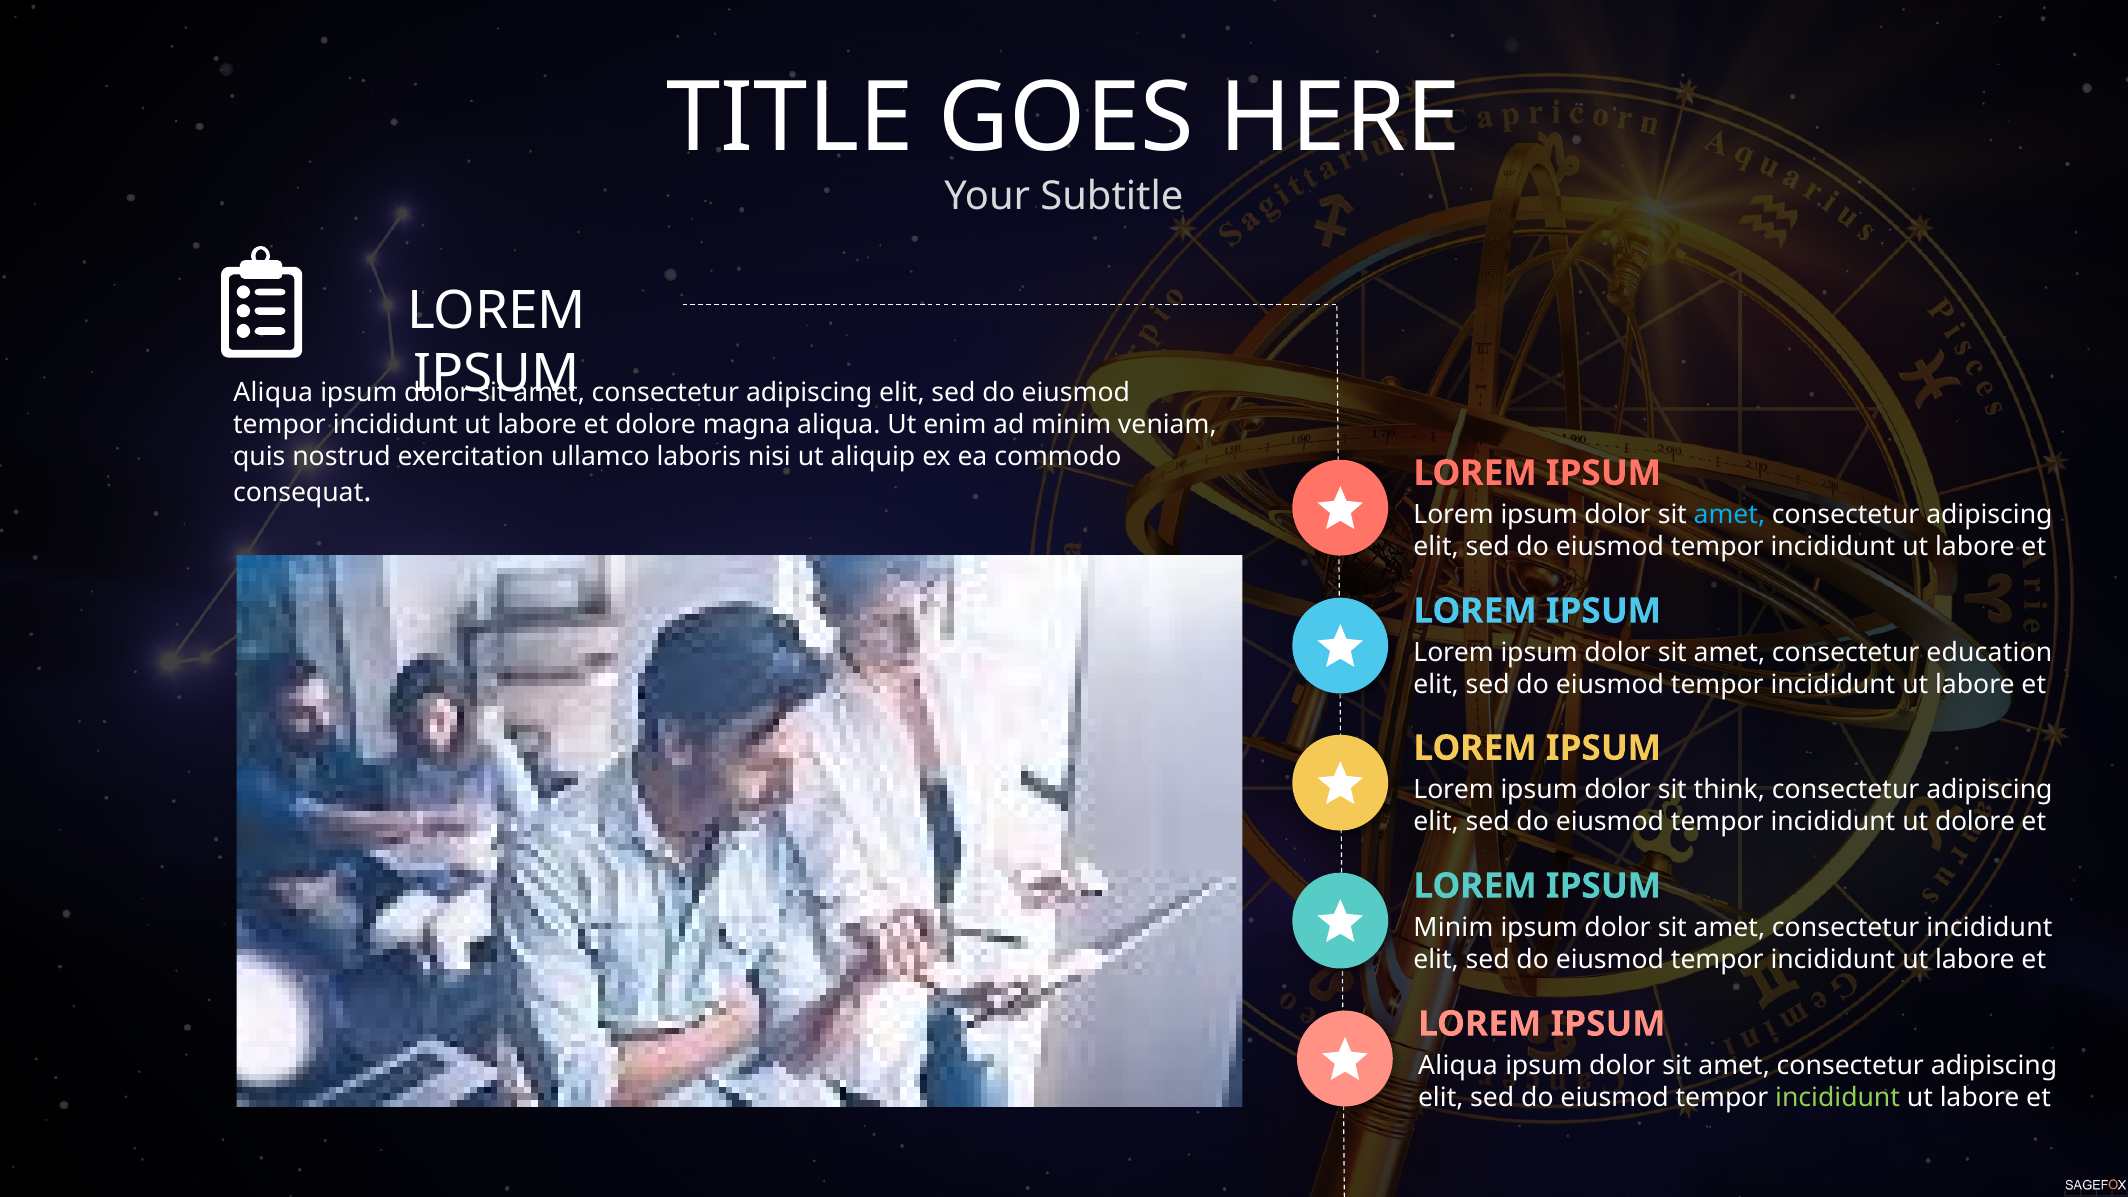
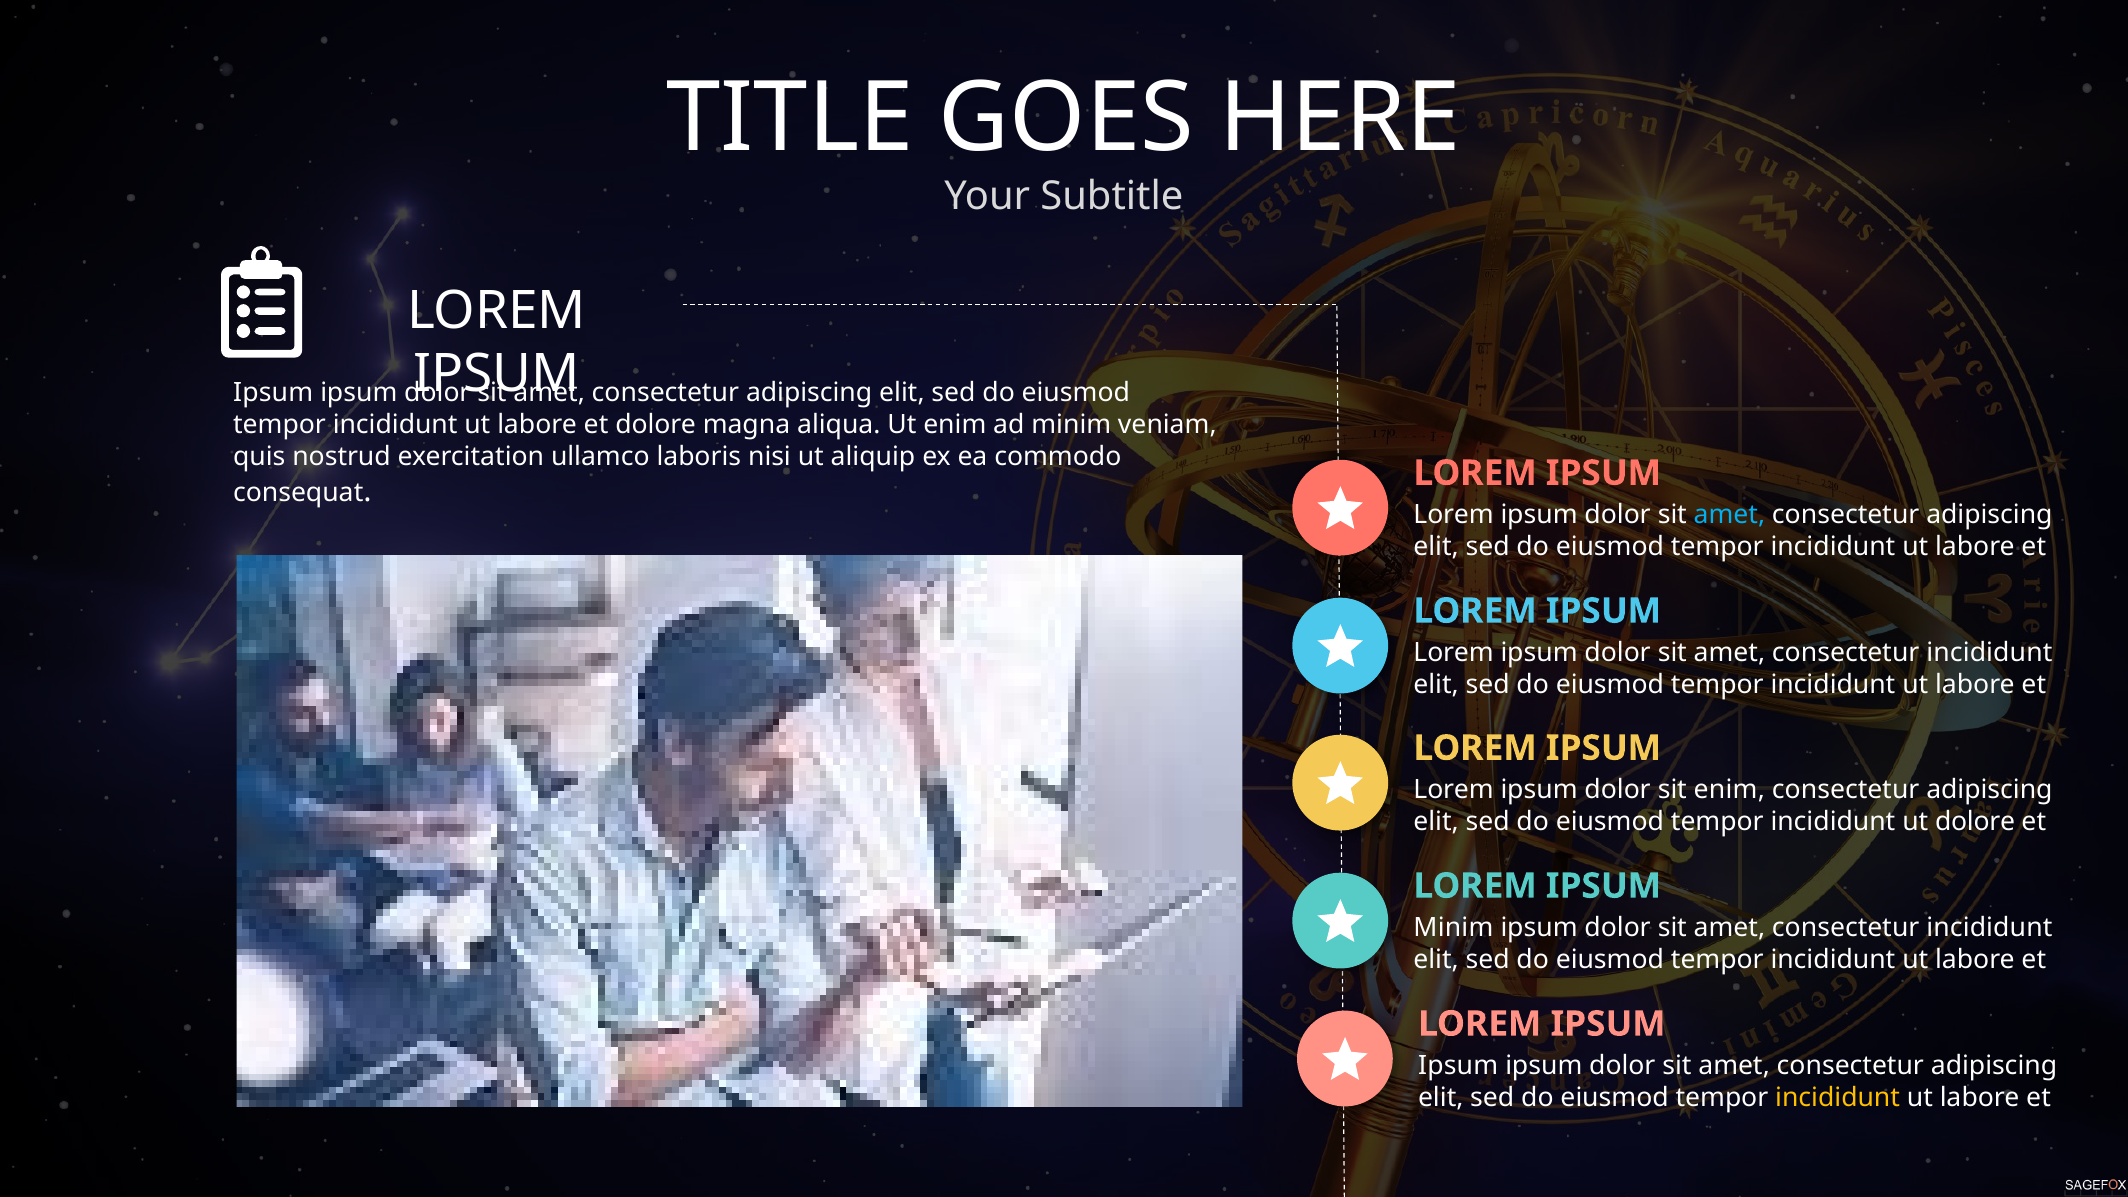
Aliqua: Aliqua -> Ipsum (273, 393)
education: education -> incididunt (1989, 653)
sit think: think -> enim (1729, 790)
Aliqua: Aliqua -> Ipsum (1458, 1066)
incididunt colour: light green -> yellow (1838, 1098)
